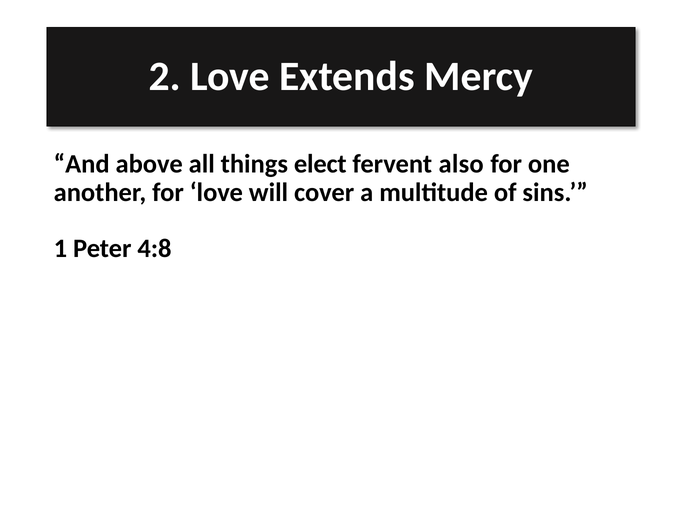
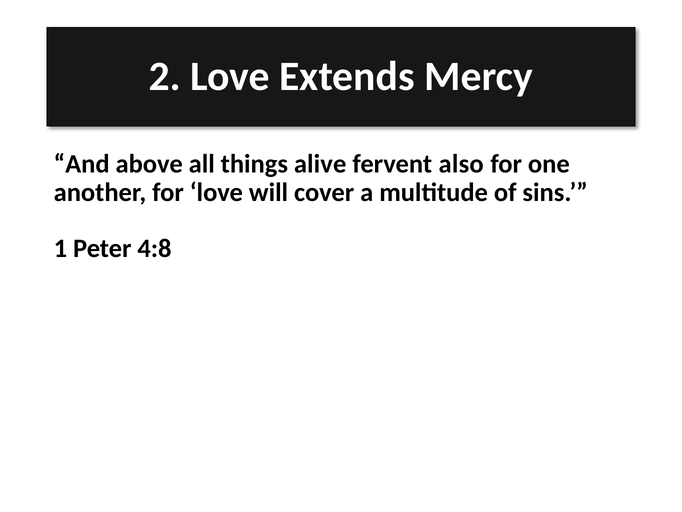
elect: elect -> alive (320, 164)
